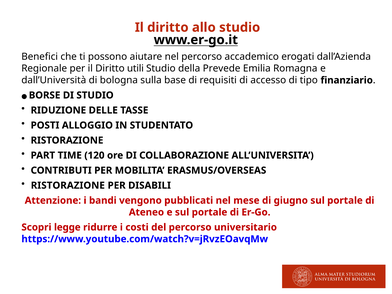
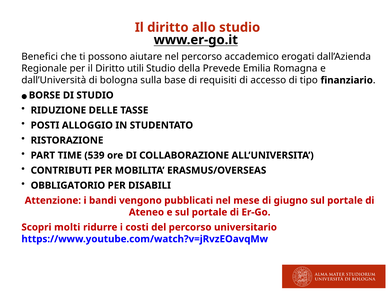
120: 120 -> 539 (94, 155)
RISTORAZIONE: RISTORAZIONE -> OBBLIGATORIO (68, 185)
legge: legge -> molti (67, 227)
